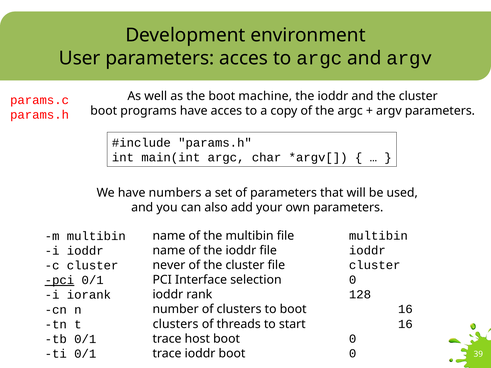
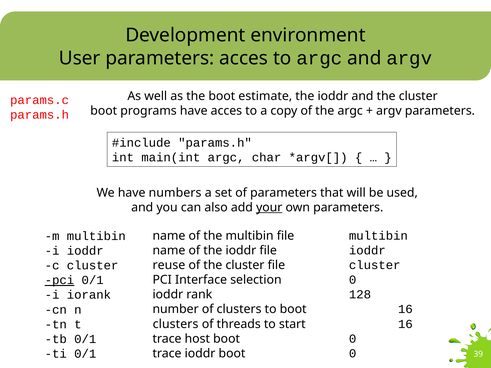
machine: machine -> estimate (265, 96)
your underline: none -> present (269, 208)
never: never -> reuse (169, 265)
